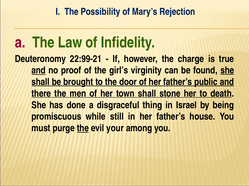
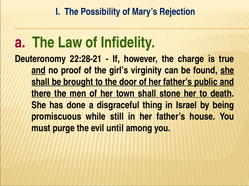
22:99-21: 22:99-21 -> 22:28-21 (86, 59)
the underline: present -> none (83, 129)
your: your -> until (115, 129)
